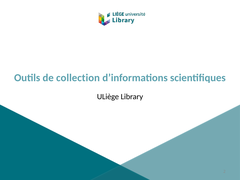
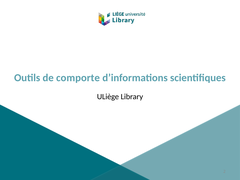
collection: collection -> comporte (78, 78)
